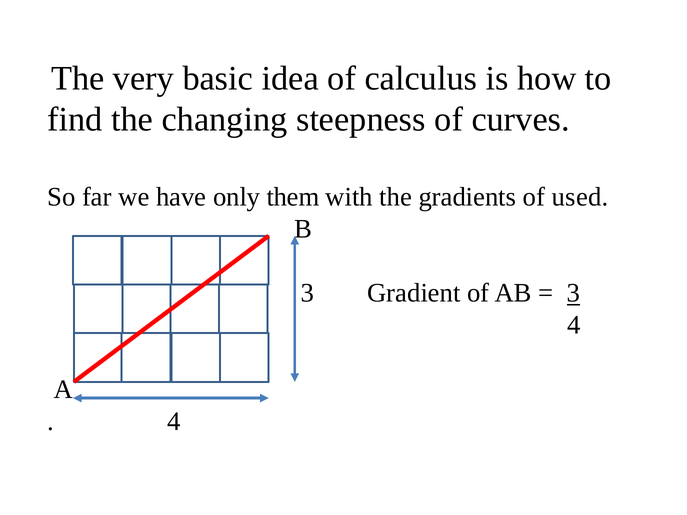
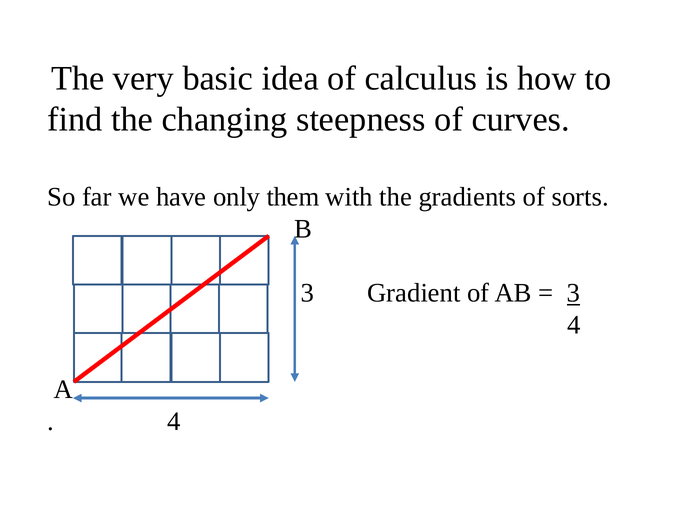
used: used -> sorts (580, 197)
